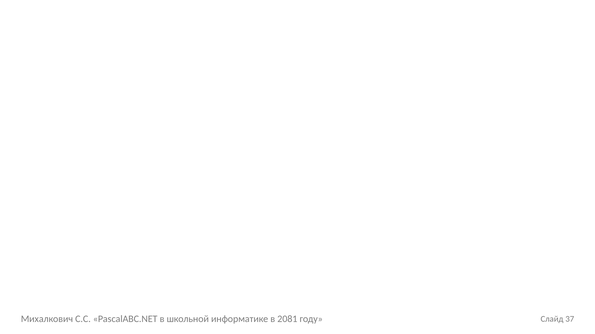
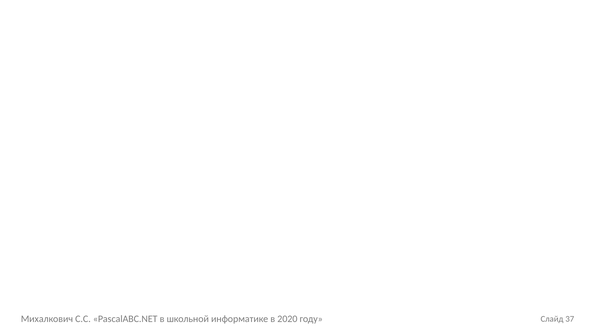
2081: 2081 -> 2020 (287, 320)
